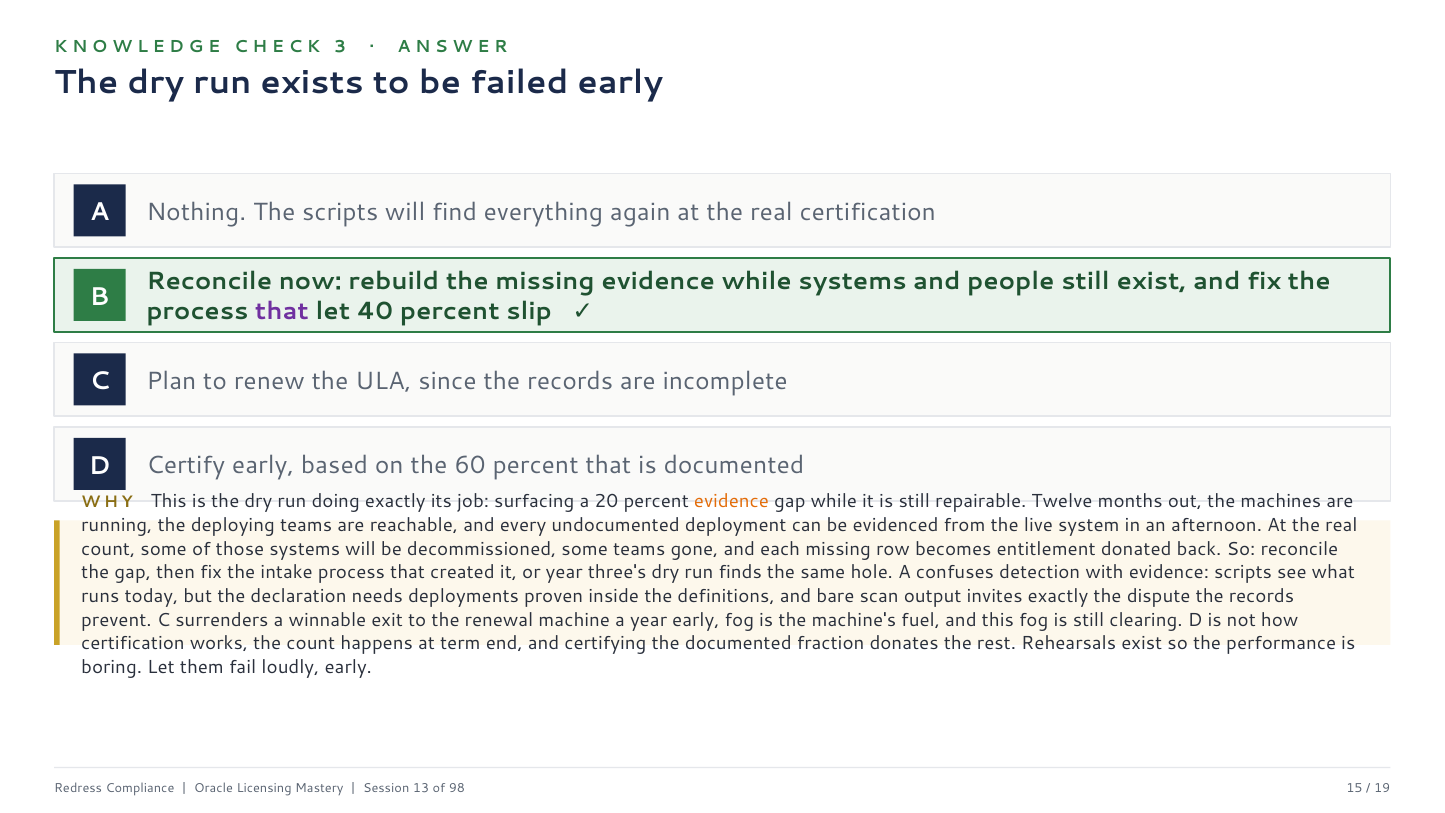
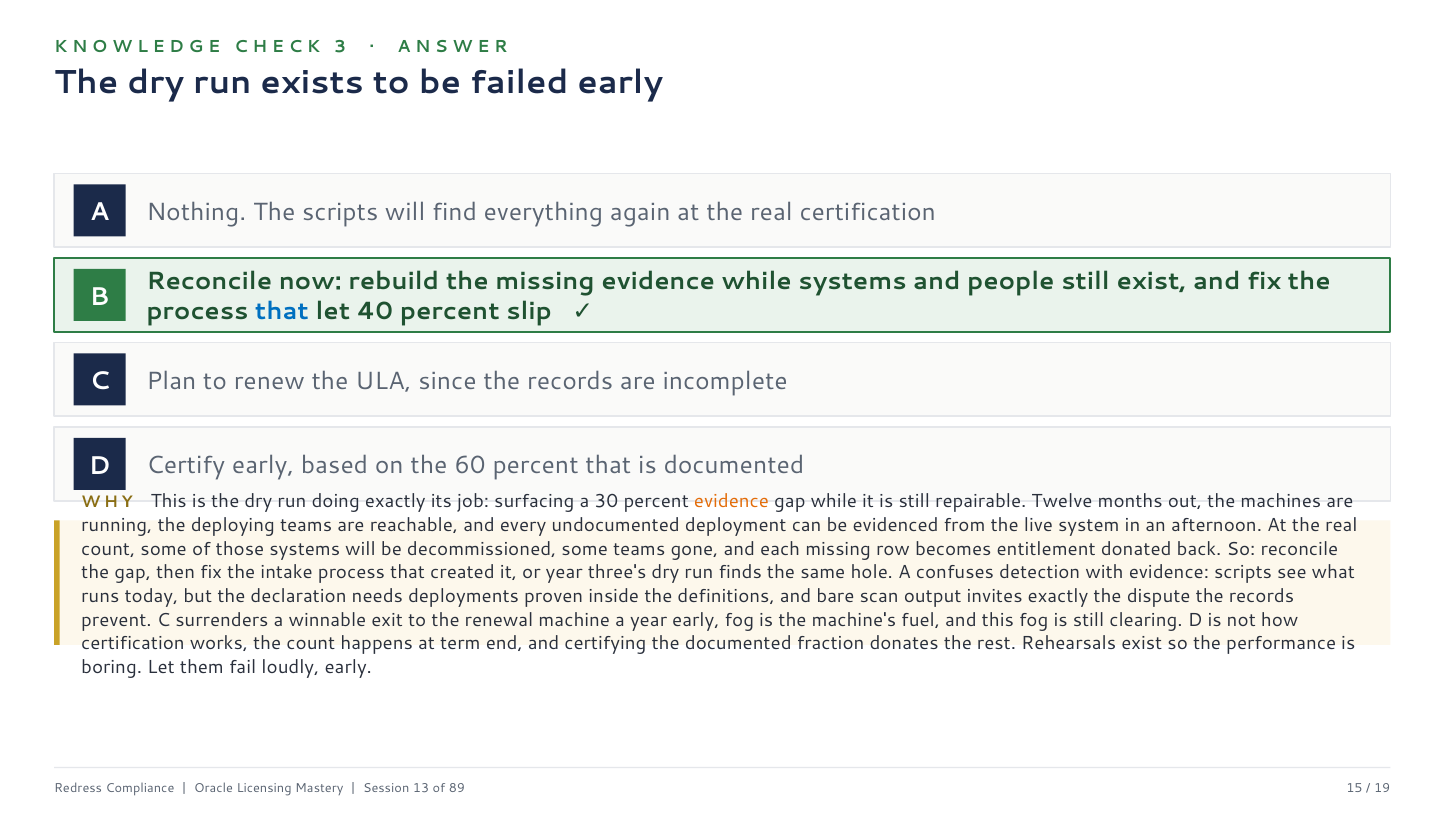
that colour: purple -> blue (282, 311)
20: 20 -> 30 (606, 501)
98: 98 -> 89 (457, 788)
